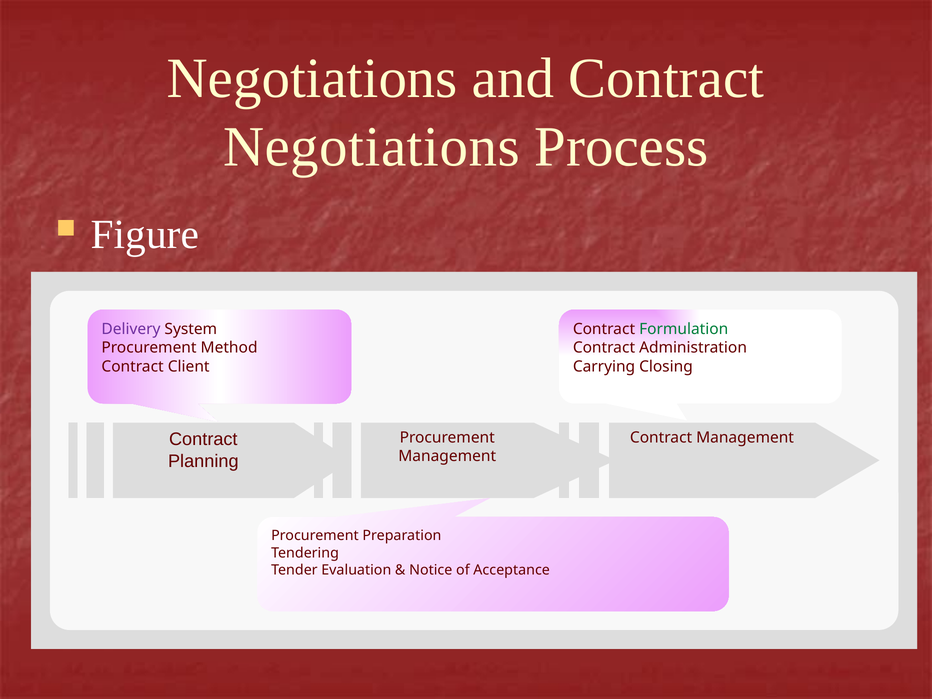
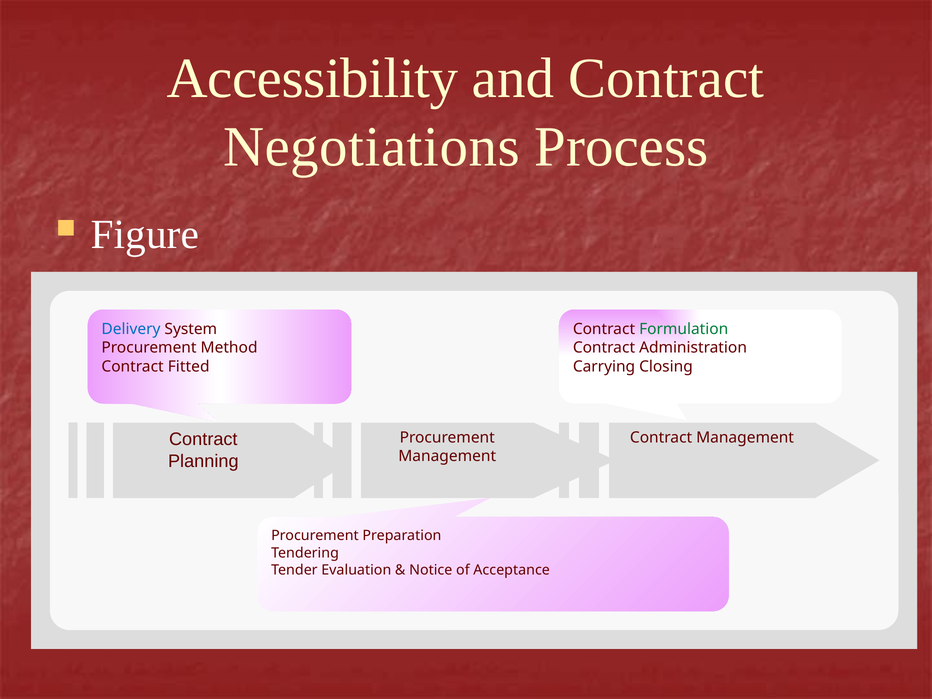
Negotiations: Negotiations -> Accessibility (312, 79)
Delivery colour: purple -> blue (131, 329)
Client: Client -> Fitted (189, 367)
